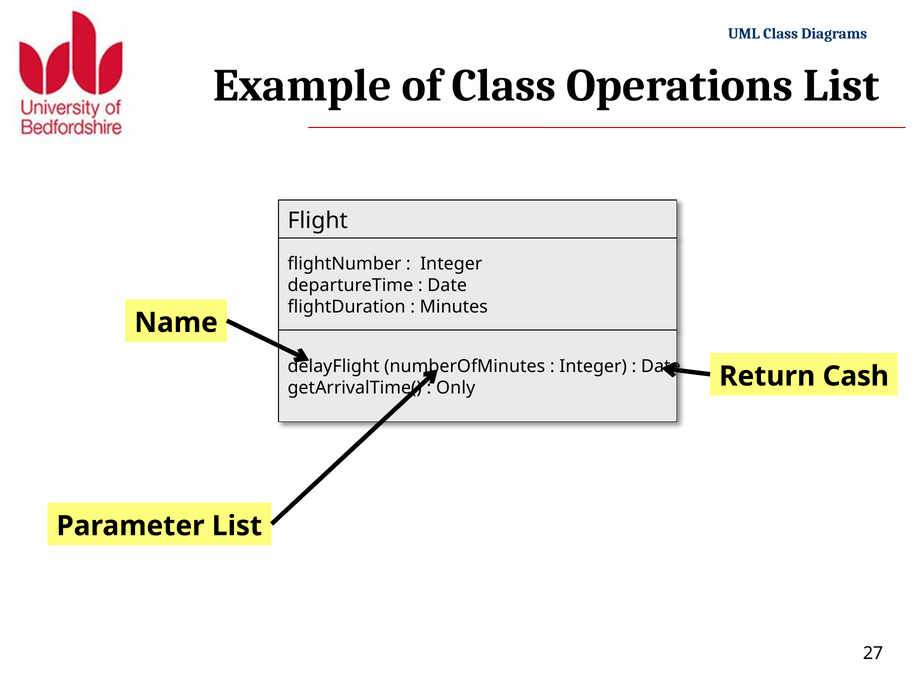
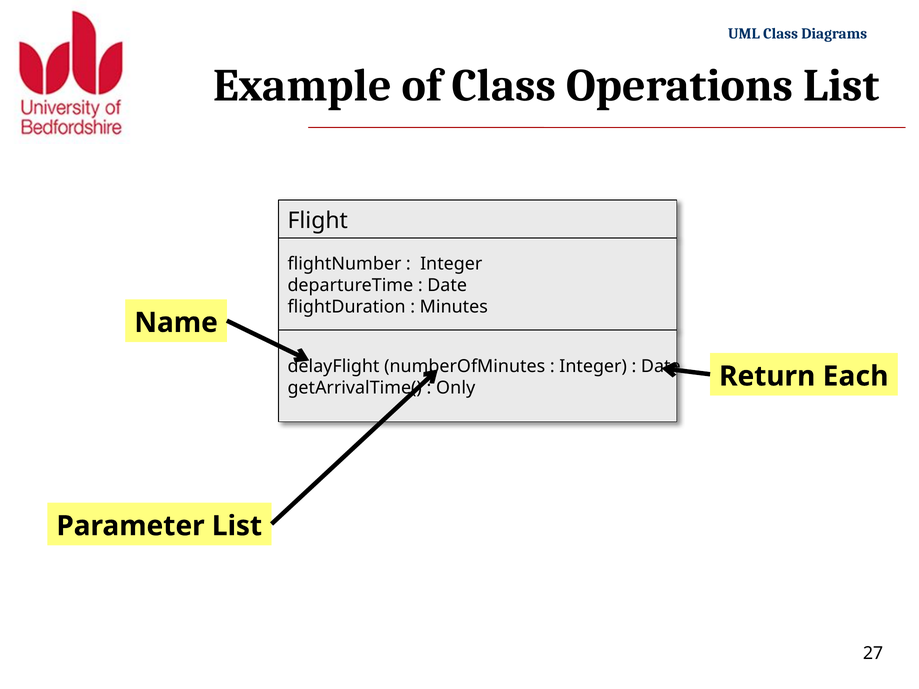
Cash: Cash -> Each (856, 376)
